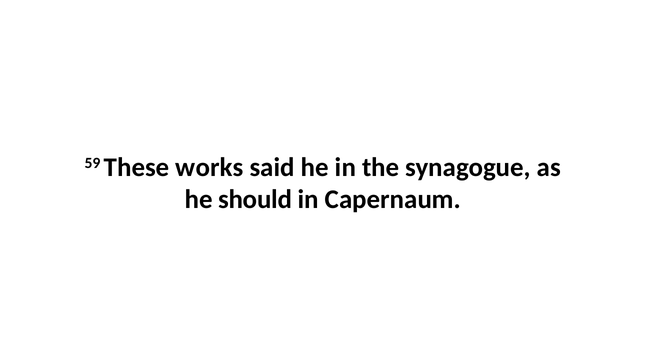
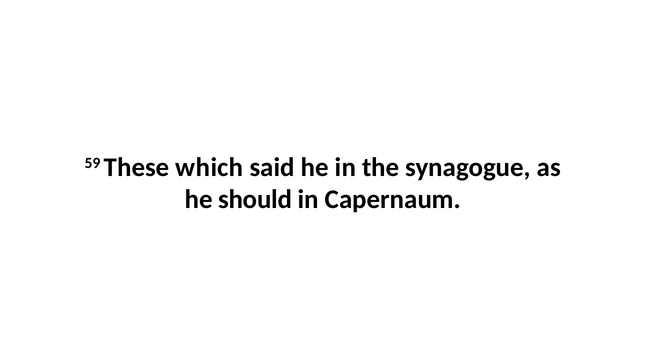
works: works -> which (209, 167)
